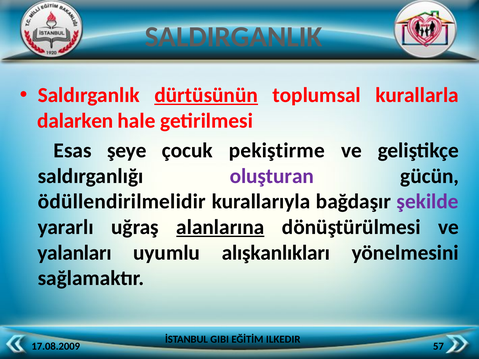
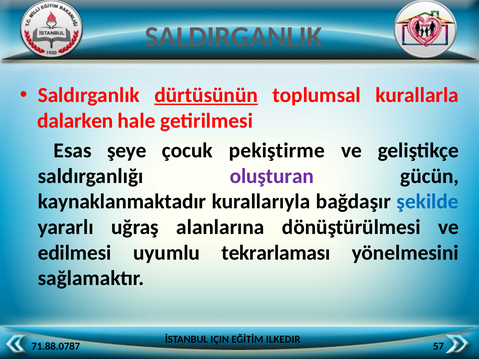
ödüllendirilmelidir: ödüllendirilmelidir -> kaynaklanmaktadır (122, 202)
şekilde colour: purple -> blue (428, 202)
alanlarına underline: present -> none (220, 227)
yalanları: yalanları -> edilmesi (75, 253)
alışkanlıkları: alışkanlıkları -> tekrarlaması (276, 253)
GIBI: GIBI -> IÇIN (220, 340)
17.08.2009: 17.08.2009 -> 71.88.0787 (56, 347)
